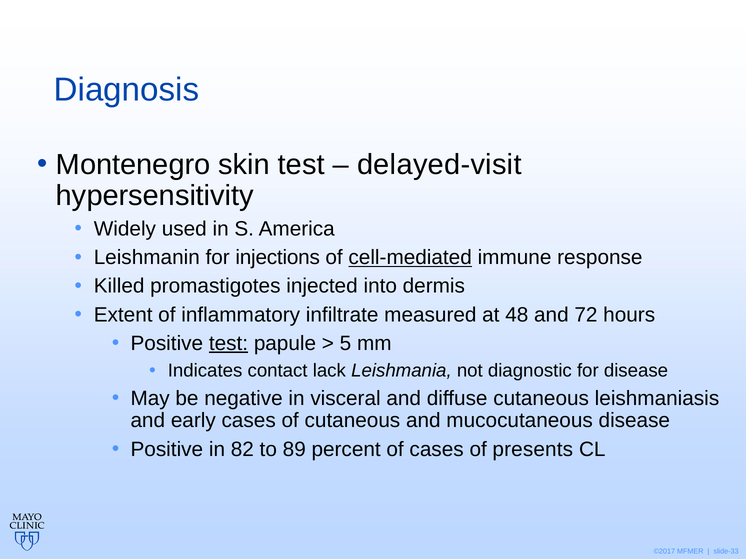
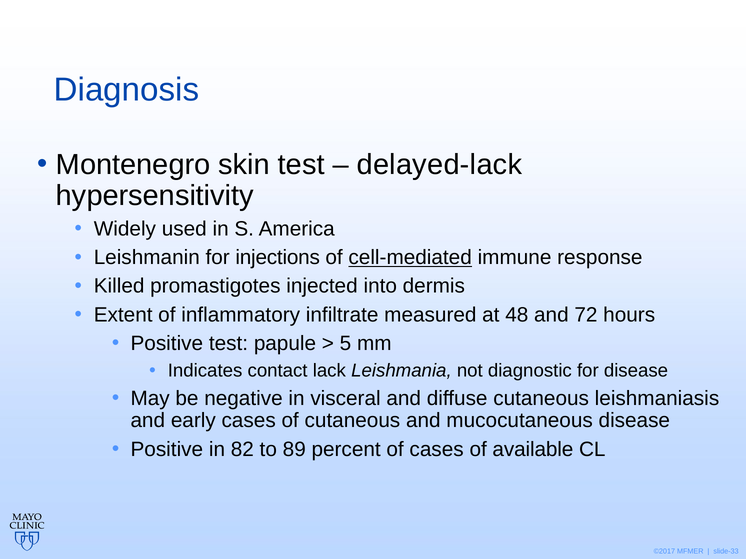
delayed-visit: delayed-visit -> delayed-lack (439, 165)
test underline: present -> none (229, 344)
presents: presents -> available (533, 450)
